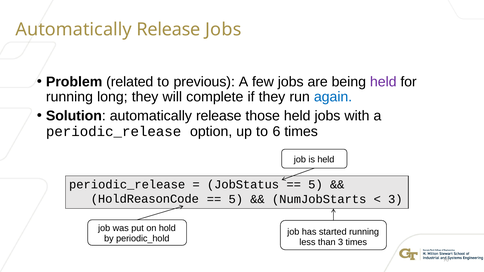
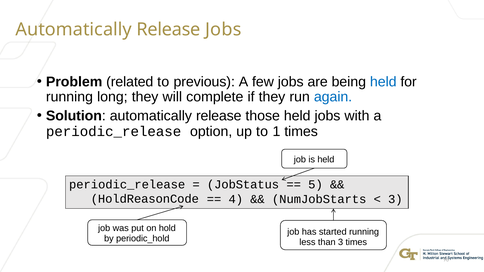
held colour: purple -> blue (383, 82)
6: 6 -> 1 (276, 132)
5: 5 -> 4 (236, 199)
